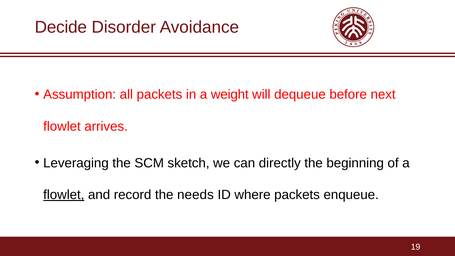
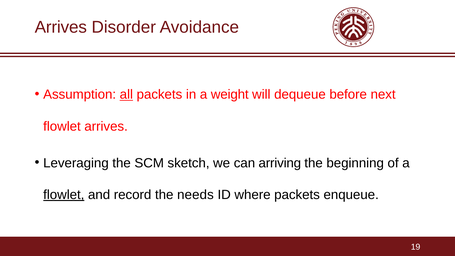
Decide: Decide -> Arrives (61, 27)
all underline: none -> present (126, 95)
directly: directly -> arriving (280, 163)
